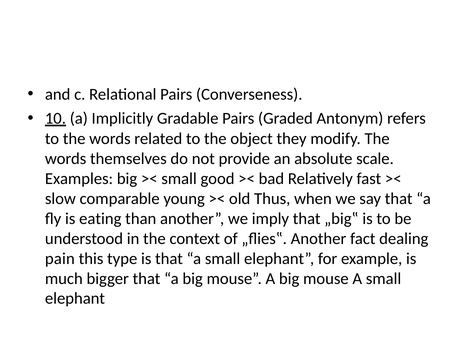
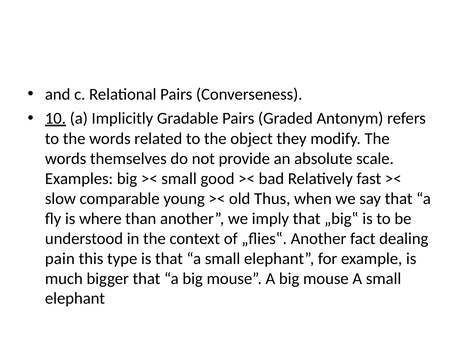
eating: eating -> where (100, 218)
